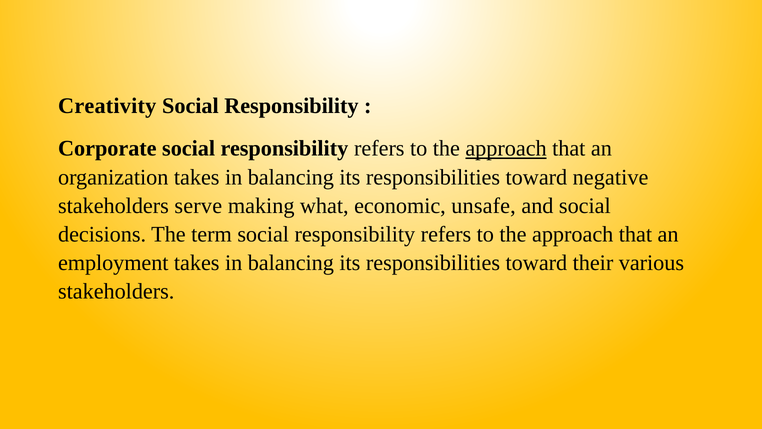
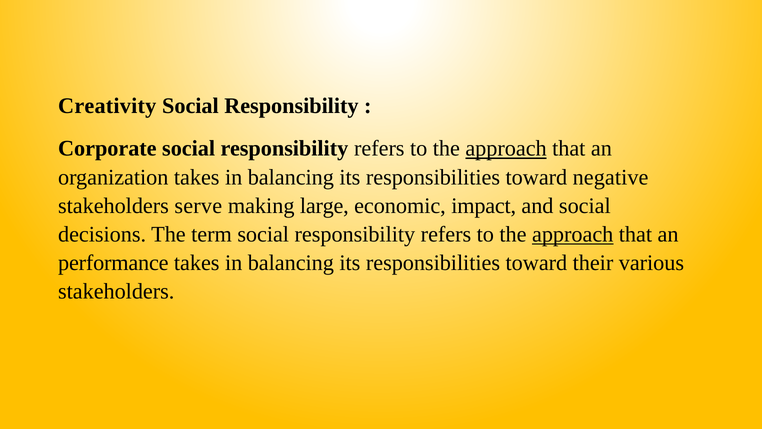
what: what -> large (324, 206)
unsafe: unsafe -> impact (484, 206)
approach underline: none -> present (573, 234)
employment: employment -> performance (113, 263)
